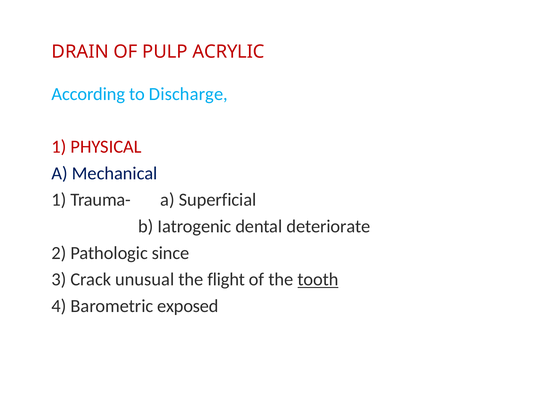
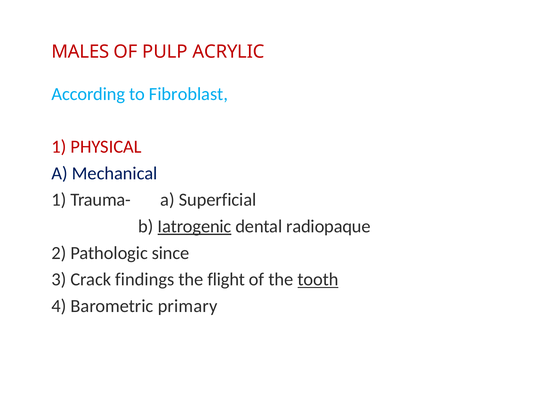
DRAIN: DRAIN -> MALES (80, 52)
Discharge: Discharge -> Fibroblast (188, 94)
Iatrogenic underline: none -> present (195, 226)
deteriorate: deteriorate -> radiopaque (328, 226)
unusual: unusual -> findings (145, 279)
exposed: exposed -> primary (188, 306)
